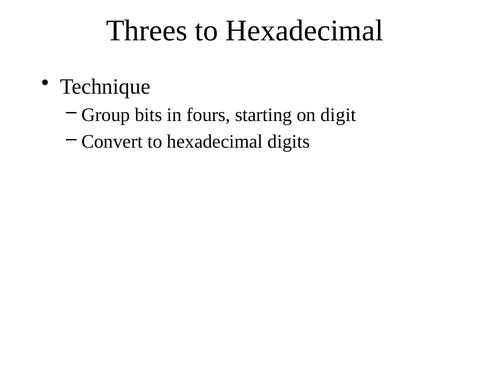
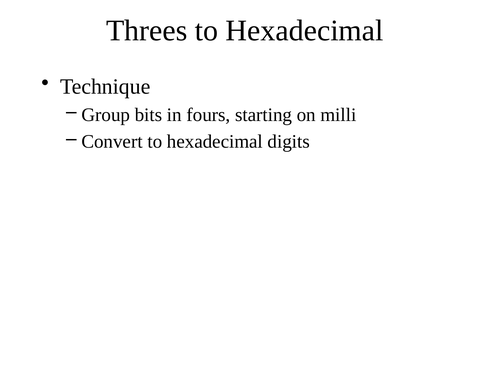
digit: digit -> milli (338, 115)
